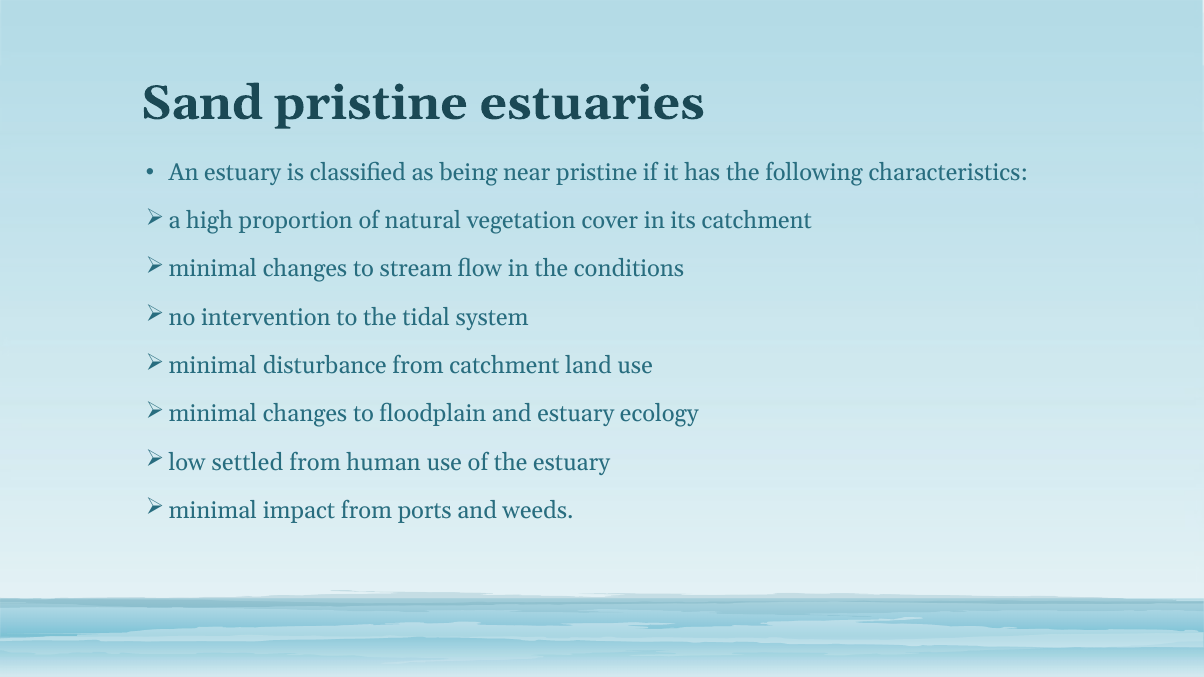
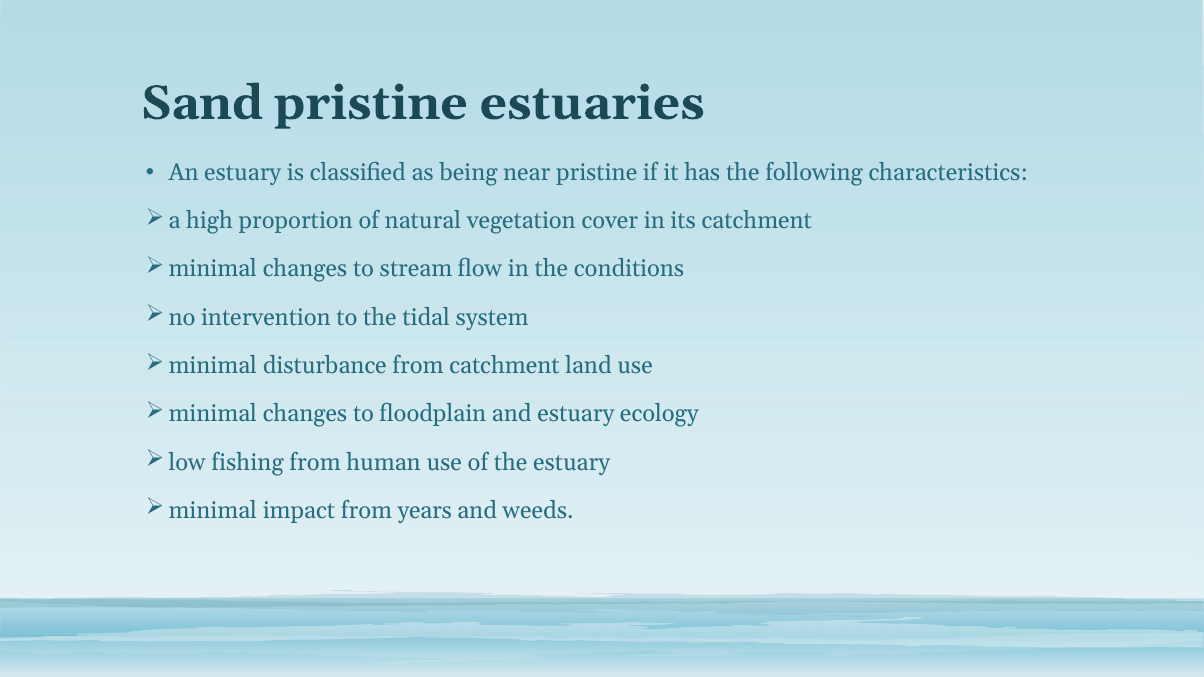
settled: settled -> fishing (248, 462)
ports: ports -> years (425, 511)
